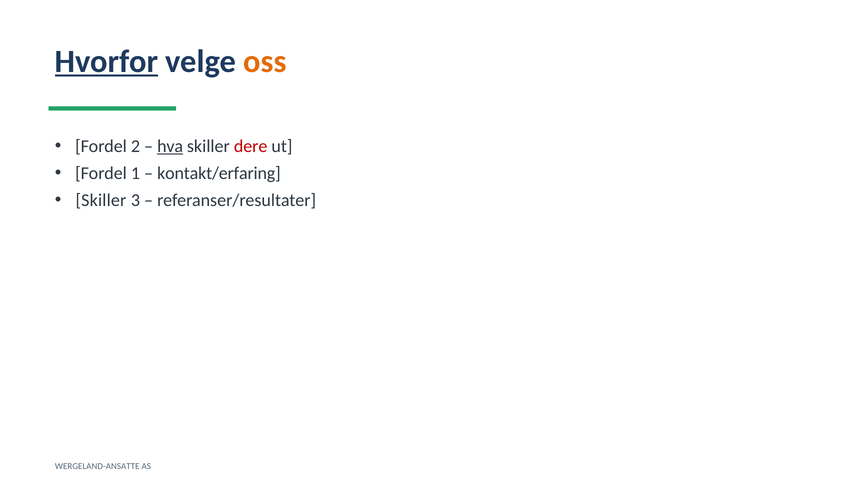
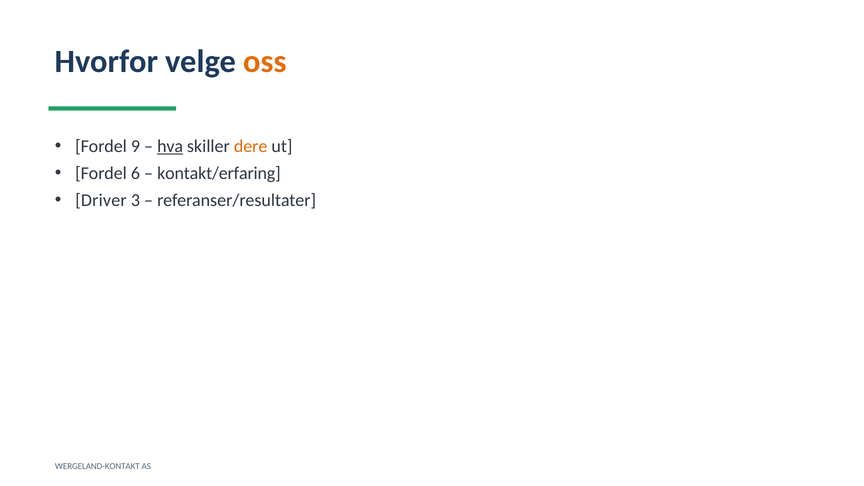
Hvorfor underline: present -> none (107, 62)
2: 2 -> 9 (135, 146)
dere colour: red -> orange (251, 146)
1: 1 -> 6 (135, 173)
Skiller: Skiller -> Driver (101, 200)
WERGELAND-ANSATTE: WERGELAND-ANSATTE -> WERGELAND-KONTAKT (97, 466)
